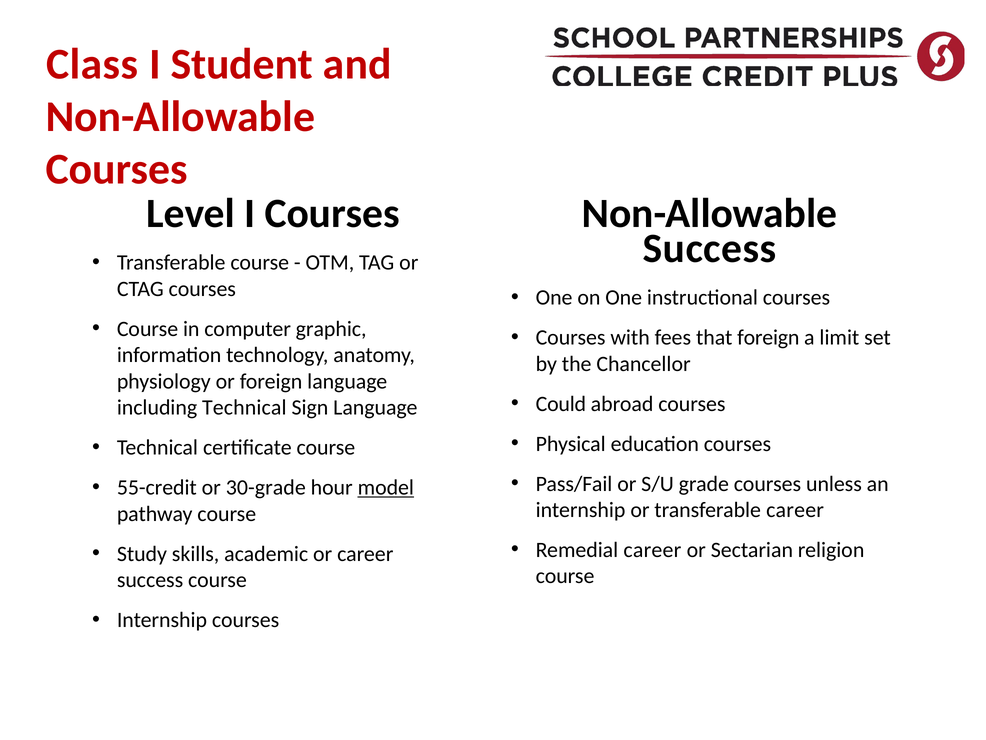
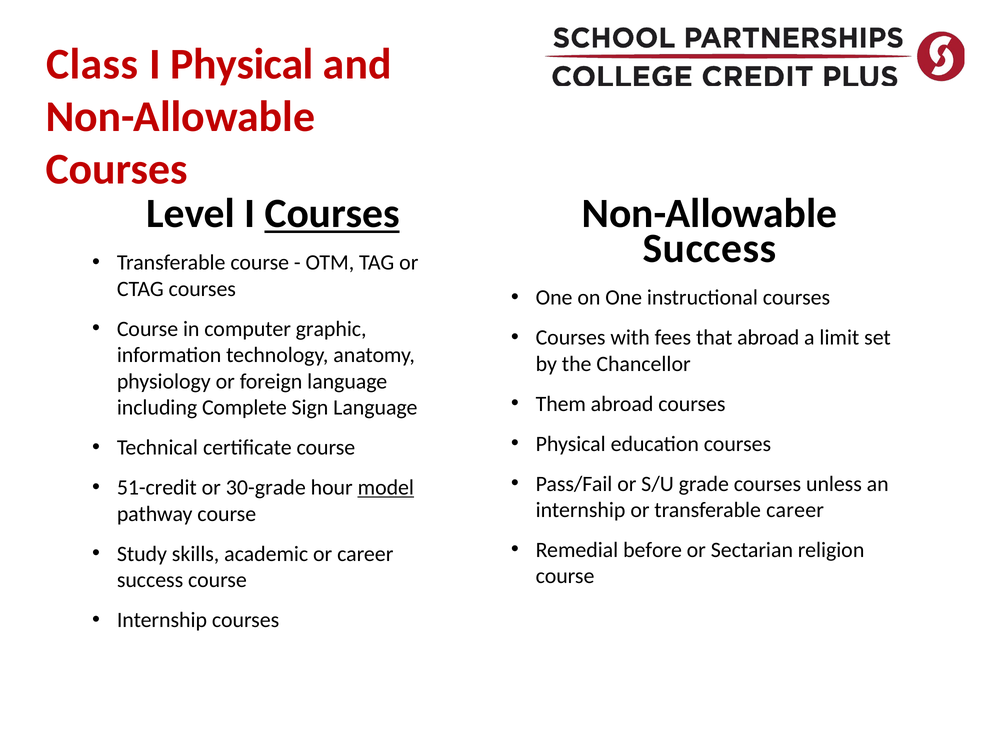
I Student: Student -> Physical (242, 64)
Courses underline: none -> present (332, 214)
that foreign: foreign -> abroad (768, 337)
Could: Could -> Them (561, 404)
including Technical: Technical -> Complete (244, 407)
55-credit: 55-credit -> 51-credit (157, 487)
Remedial career: career -> before (653, 550)
